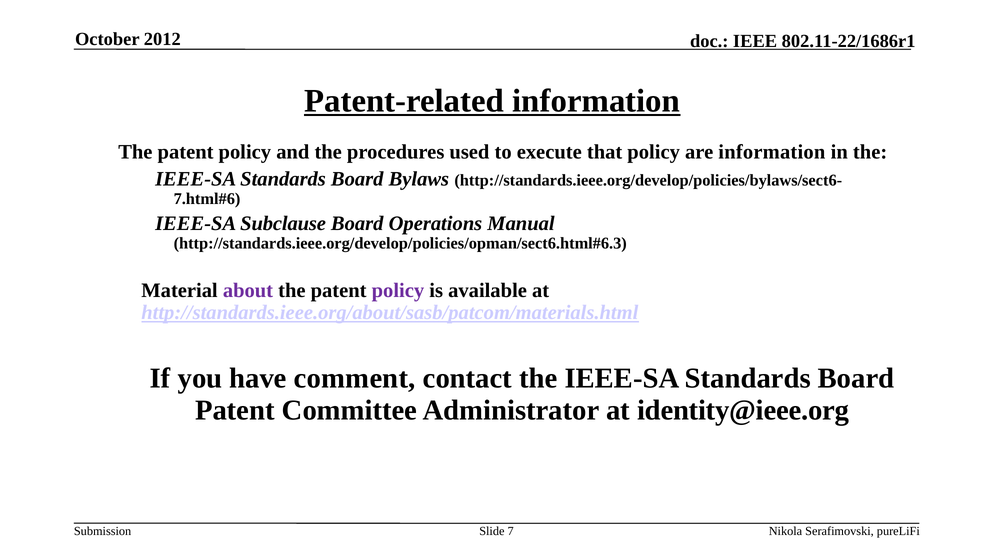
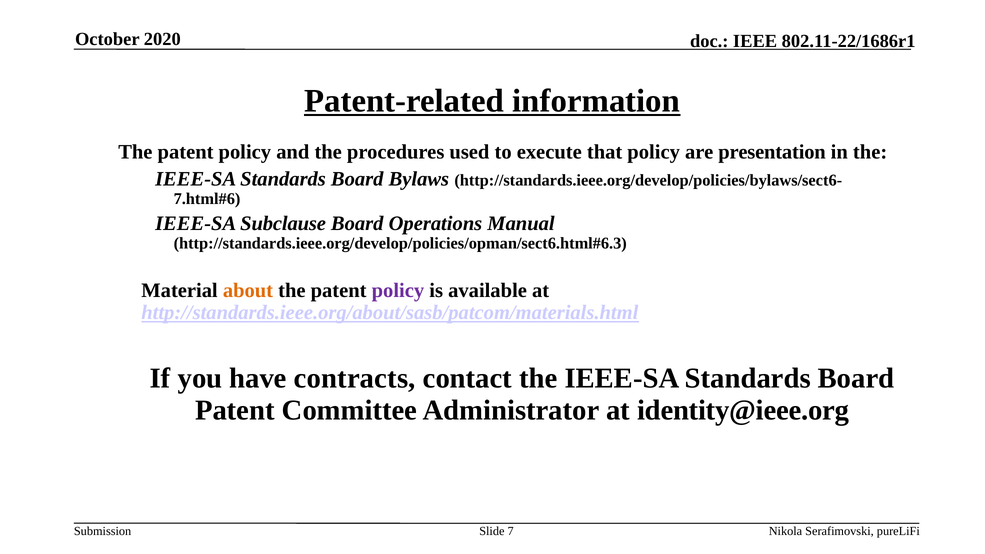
2012: 2012 -> 2020 (162, 39)
are information: information -> presentation (772, 152)
about colour: purple -> orange (248, 291)
comment: comment -> contracts (355, 378)
